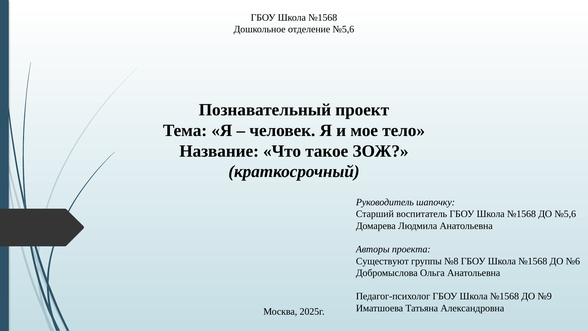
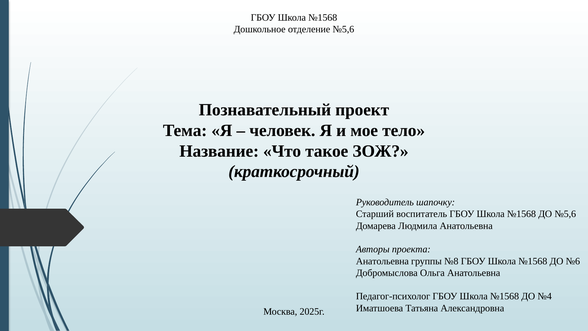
Существуют: Существуют -> Анатольевна (382, 261)
№9: №9 -> №4 (545, 296)
